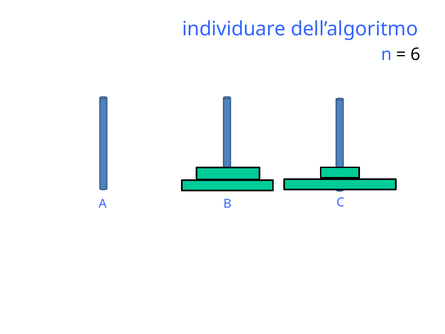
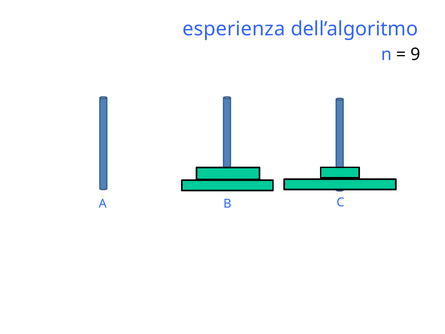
individuare: individuare -> esperienza (234, 29)
6: 6 -> 9 (415, 54)
